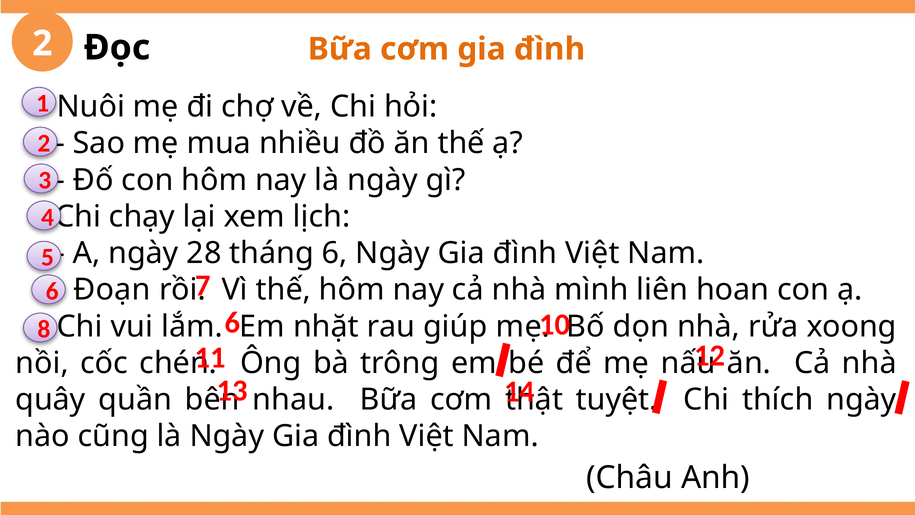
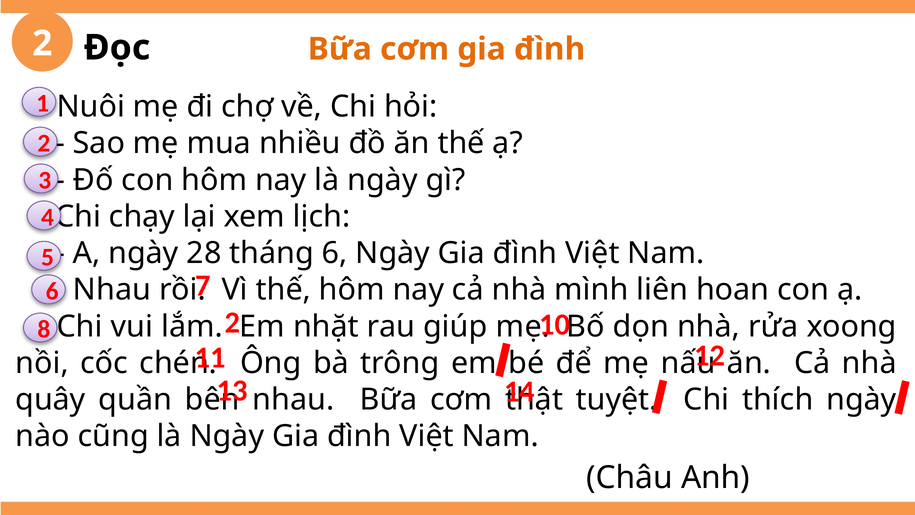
Đoạn: Đoạn -> Nhau (112, 290)
8 6: 6 -> 2 (232, 322)
